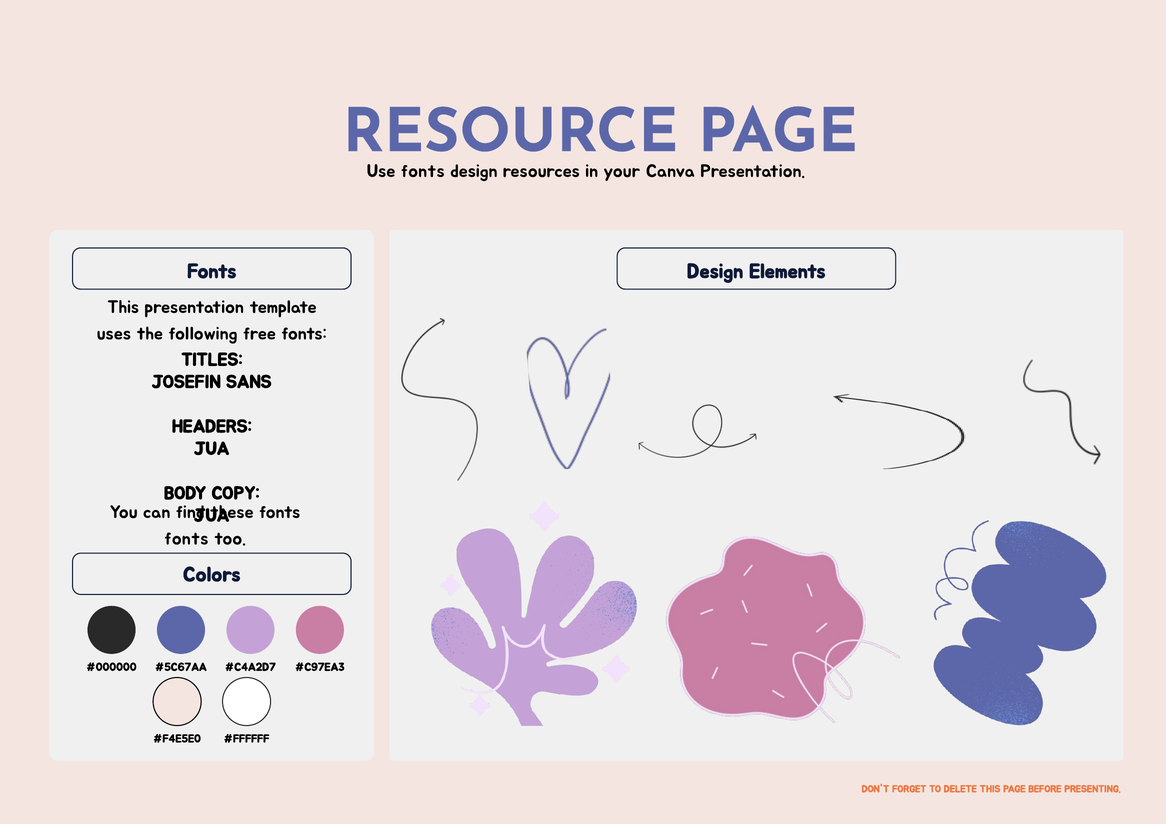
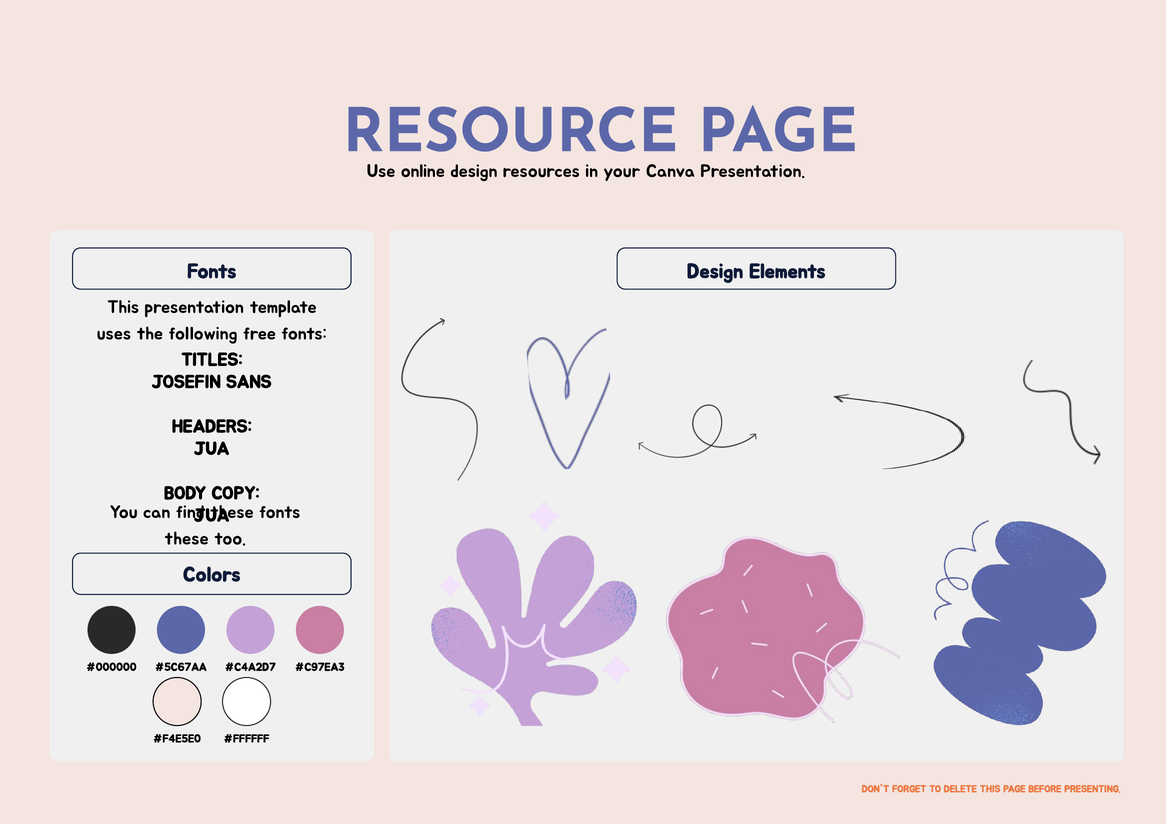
Use fonts: fonts -> online (423, 171)
fonts: fonts -> these (186, 539)
